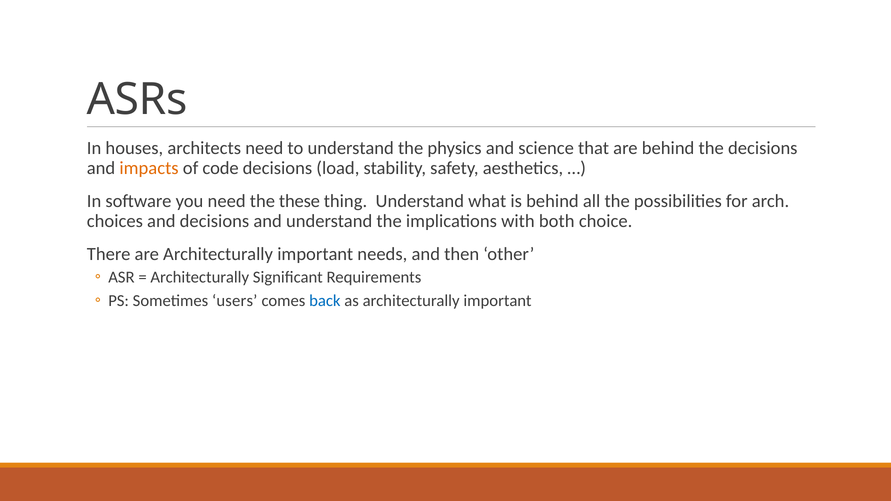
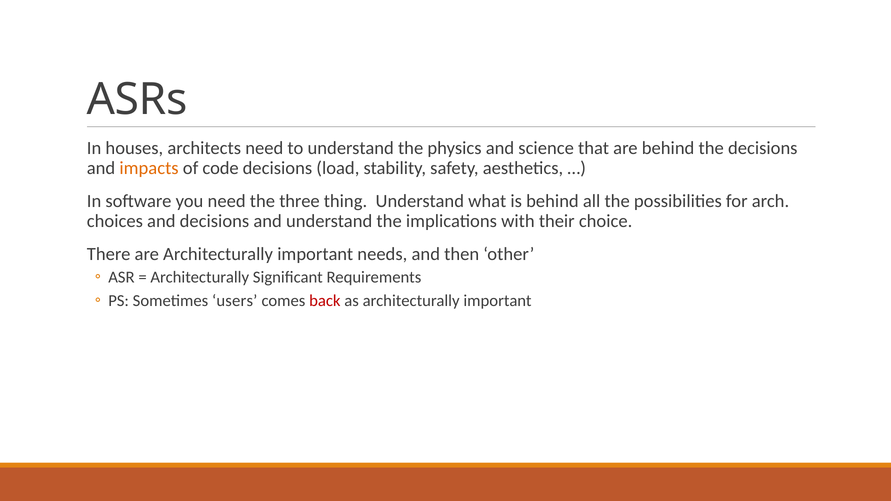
these: these -> three (299, 201)
both: both -> their (557, 221)
back colour: blue -> red (325, 301)
